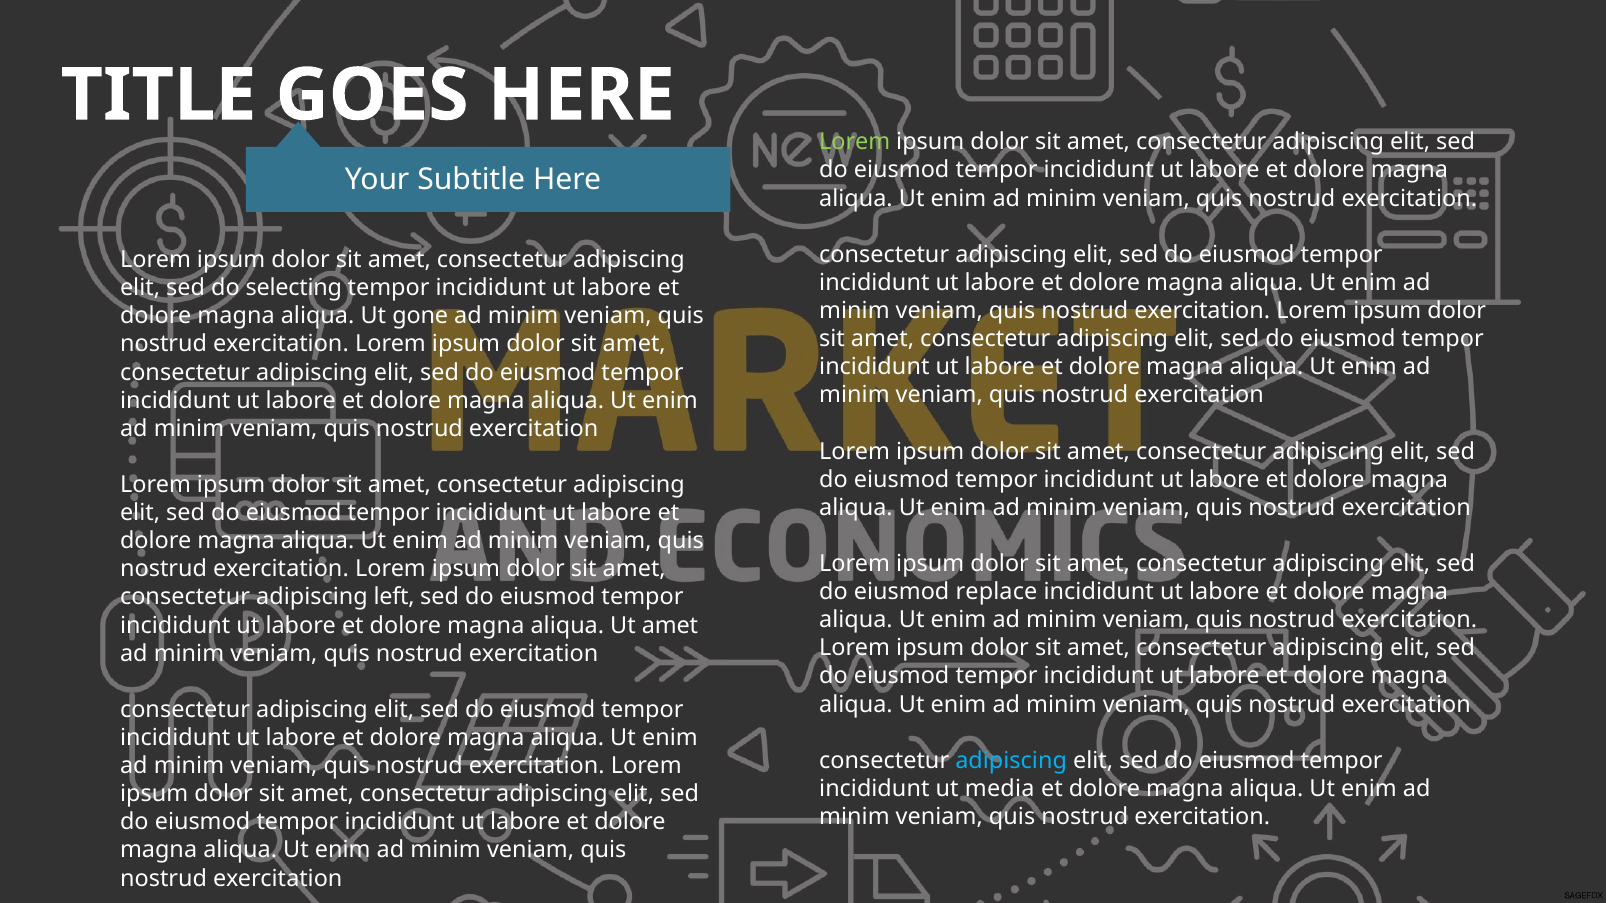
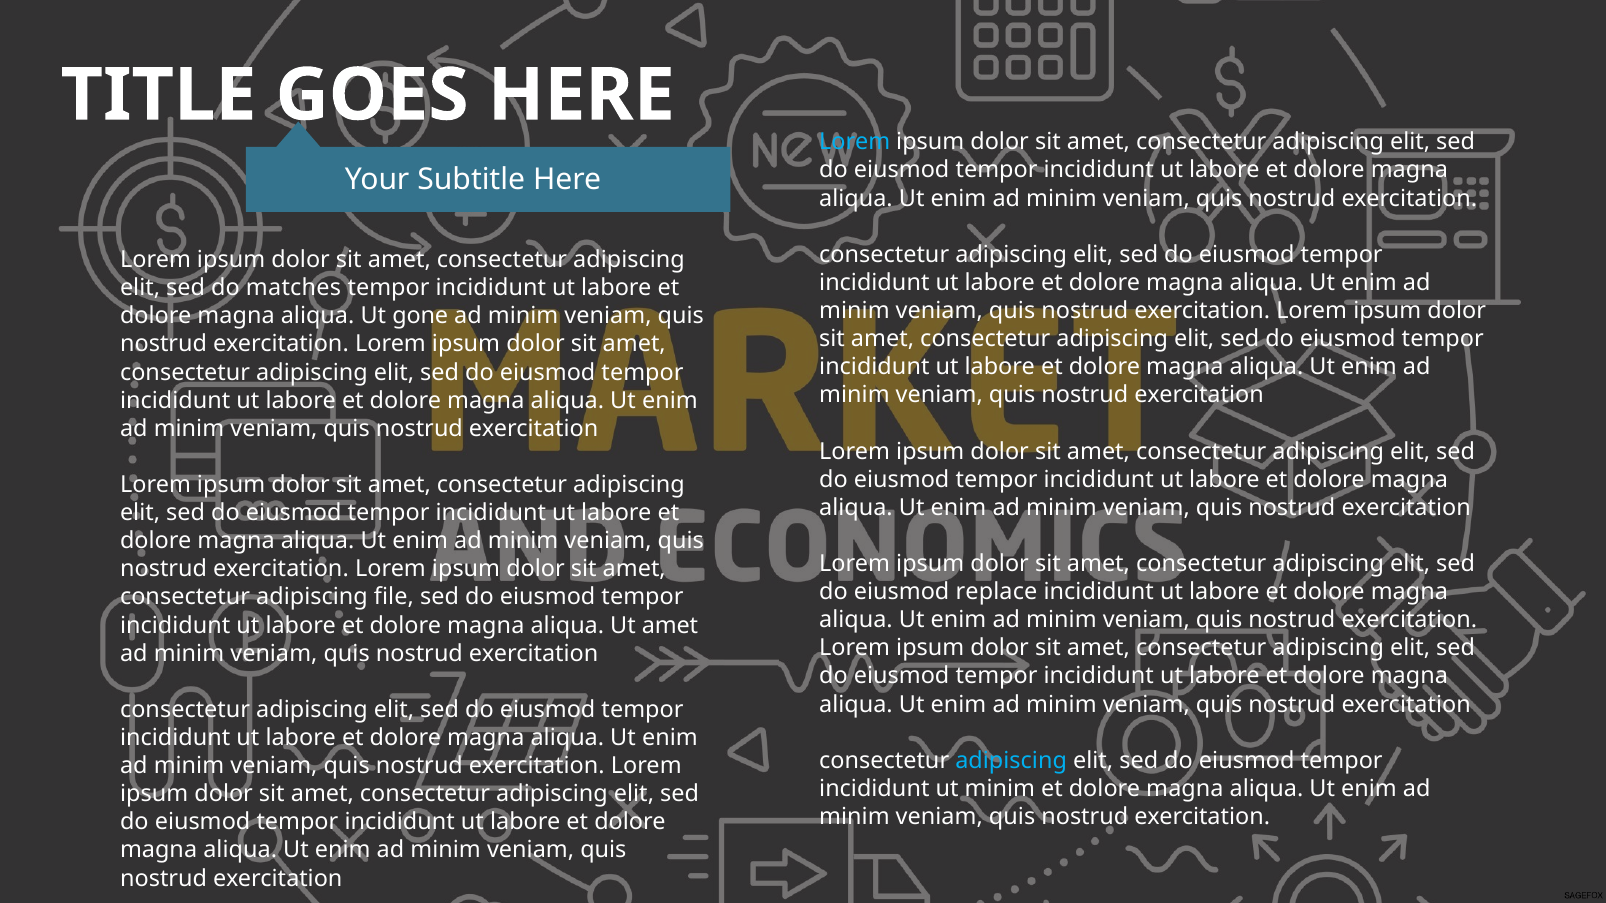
Lorem colour: light green -> light blue (855, 142)
selecting: selecting -> matches (294, 288)
left: left -> file (394, 597)
ut media: media -> minim (1000, 789)
